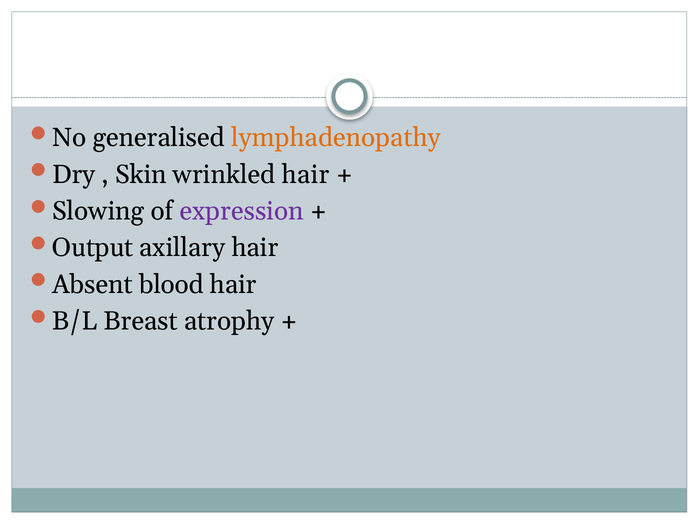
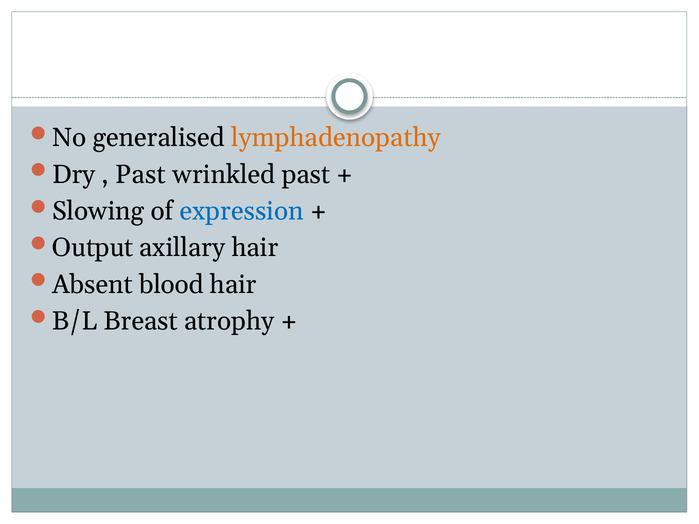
Skin: Skin -> Past (141, 174)
wrinkled hair: hair -> past (306, 174)
expression colour: purple -> blue (242, 211)
